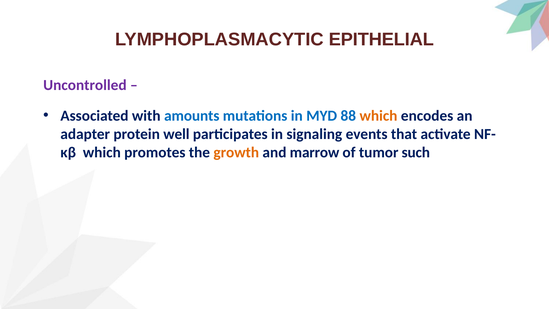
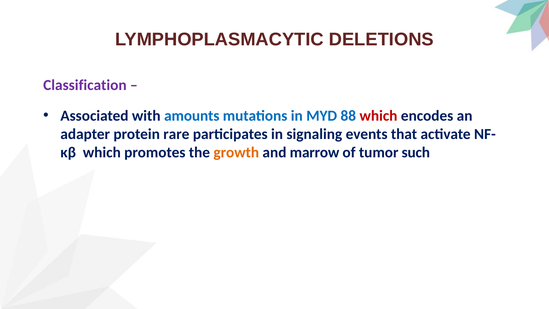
EPITHELIAL: EPITHELIAL -> DELETIONS (381, 40)
Uncontrolled: Uncontrolled -> Classification (85, 85)
which colour: orange -> red (378, 116)
well: well -> rare (176, 134)
